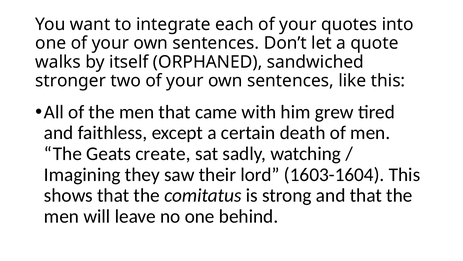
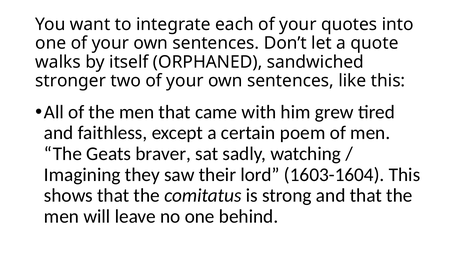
death: death -> poem (303, 133)
create: create -> braver (163, 153)
